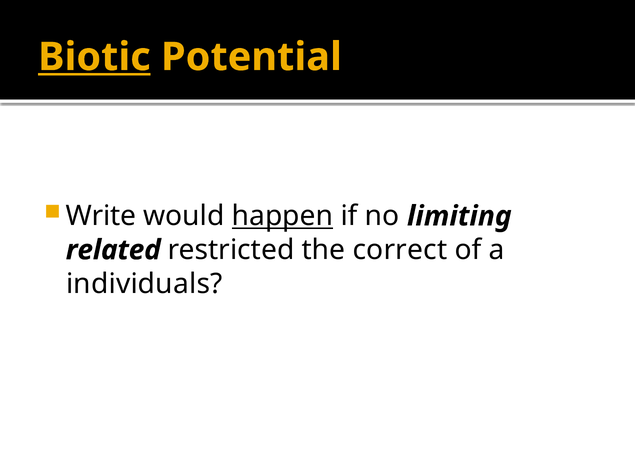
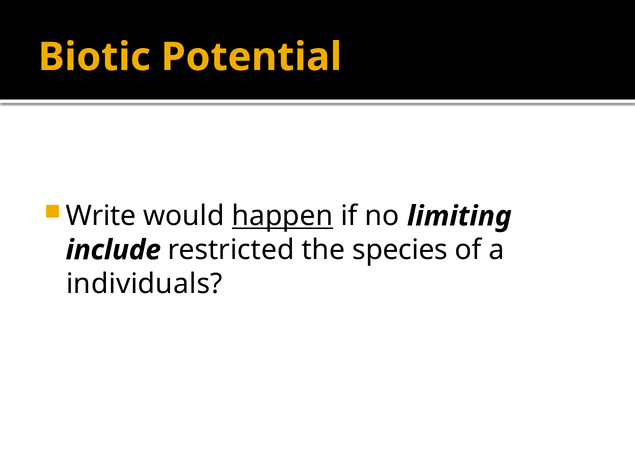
Biotic underline: present -> none (94, 57)
related: related -> include (113, 250)
correct: correct -> species (400, 250)
